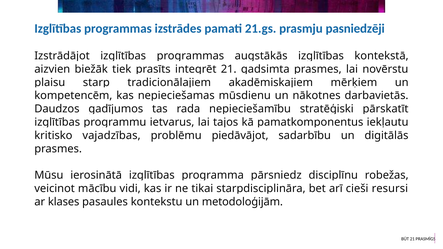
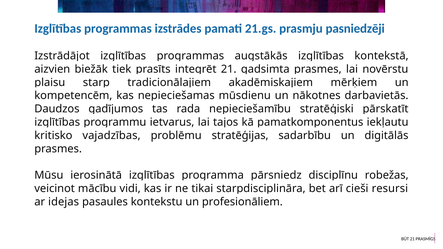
piedāvājot: piedāvājot -> stratēģijas (240, 136)
klases: klases -> idejas (64, 202)
metodoloģijām: metodoloģijām -> profesionāliem (242, 202)
